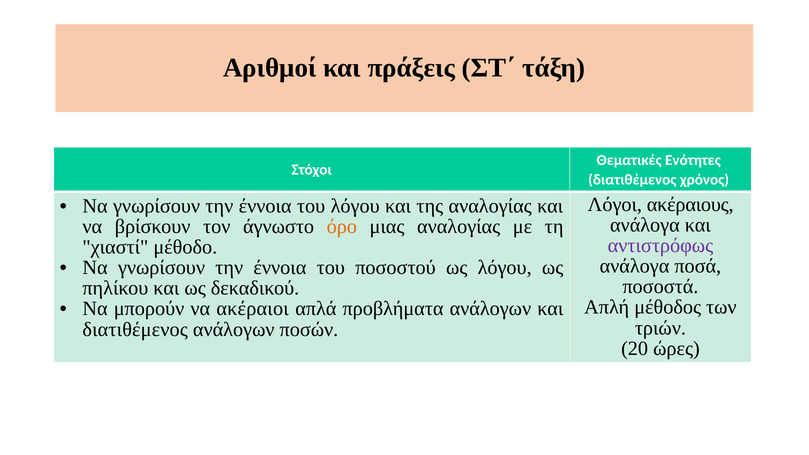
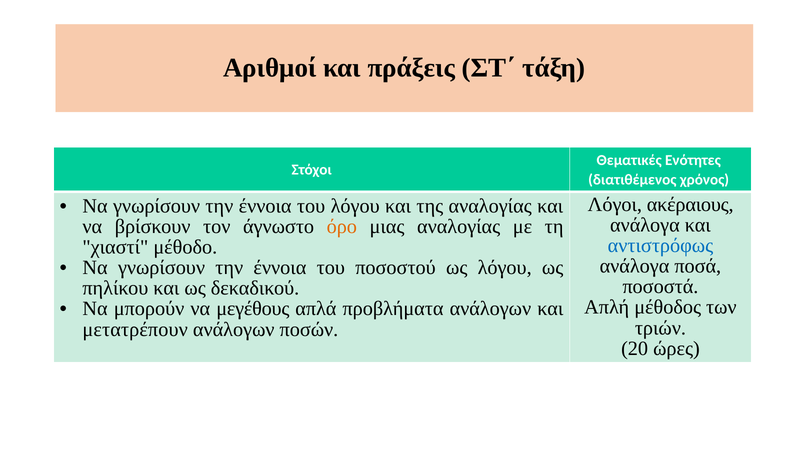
αντιστρόφως colour: purple -> blue (660, 246)
ακέραιοι: ακέραιοι -> μεγέθους (253, 309)
διατιθέμενος: διατιθέμενος -> μετατρέπουν (135, 329)
